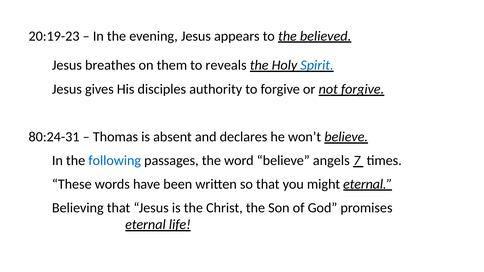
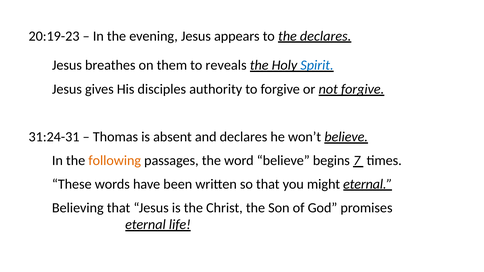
the believed: believed -> declares (326, 36)
80:24-31: 80:24-31 -> 31:24-31 (54, 137)
following colour: blue -> orange (115, 161)
angels: angels -> begins (331, 161)
